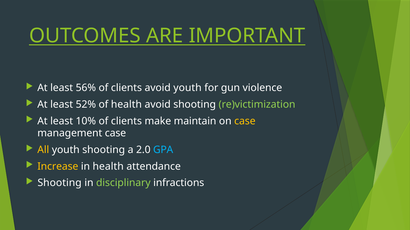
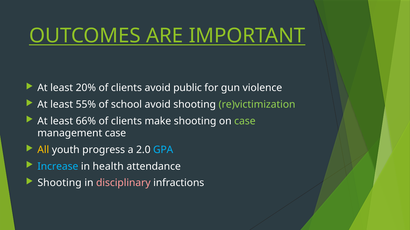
56%: 56% -> 20% (86, 88)
avoid youth: youth -> public (188, 88)
52%: 52% -> 55% (86, 105)
of health: health -> school (126, 105)
10%: 10% -> 66% (86, 121)
make maintain: maintain -> shooting (195, 121)
case colour: yellow -> light green (245, 121)
youth shooting: shooting -> progress (104, 150)
Increase colour: yellow -> light blue (58, 167)
disciplinary colour: light green -> pink (123, 183)
